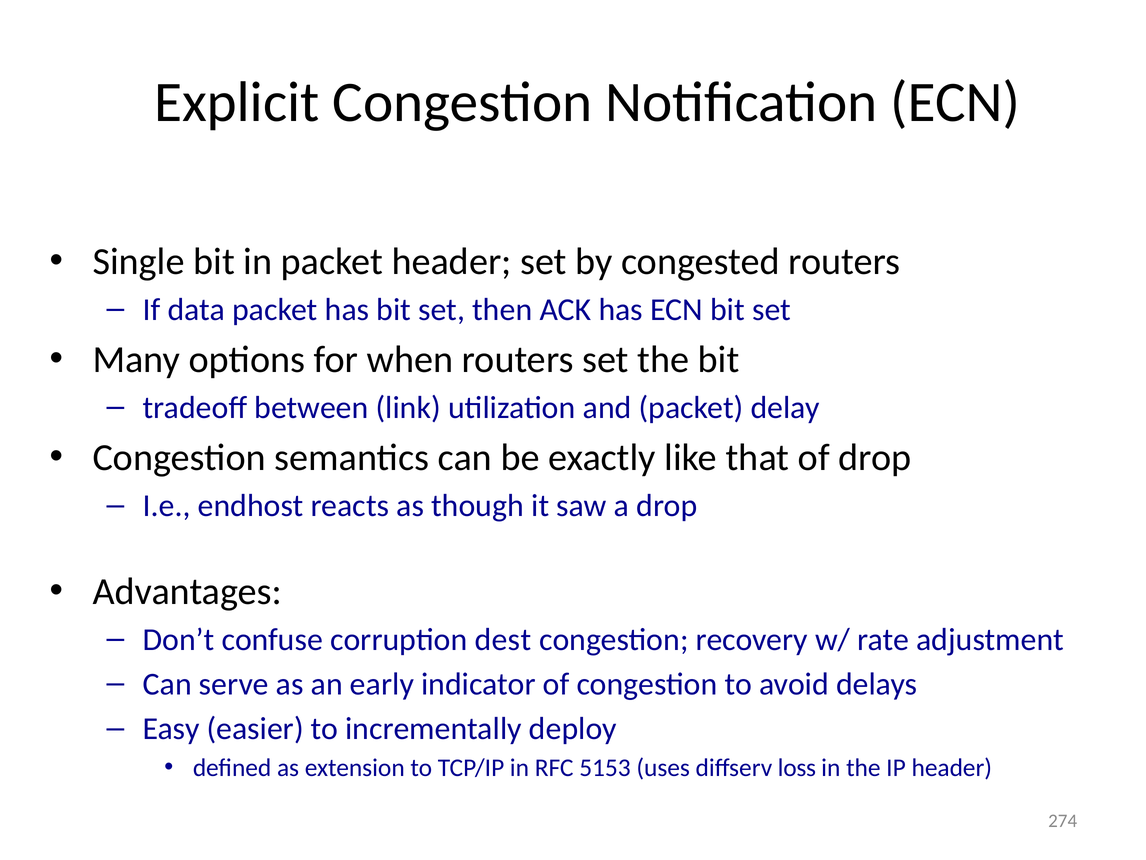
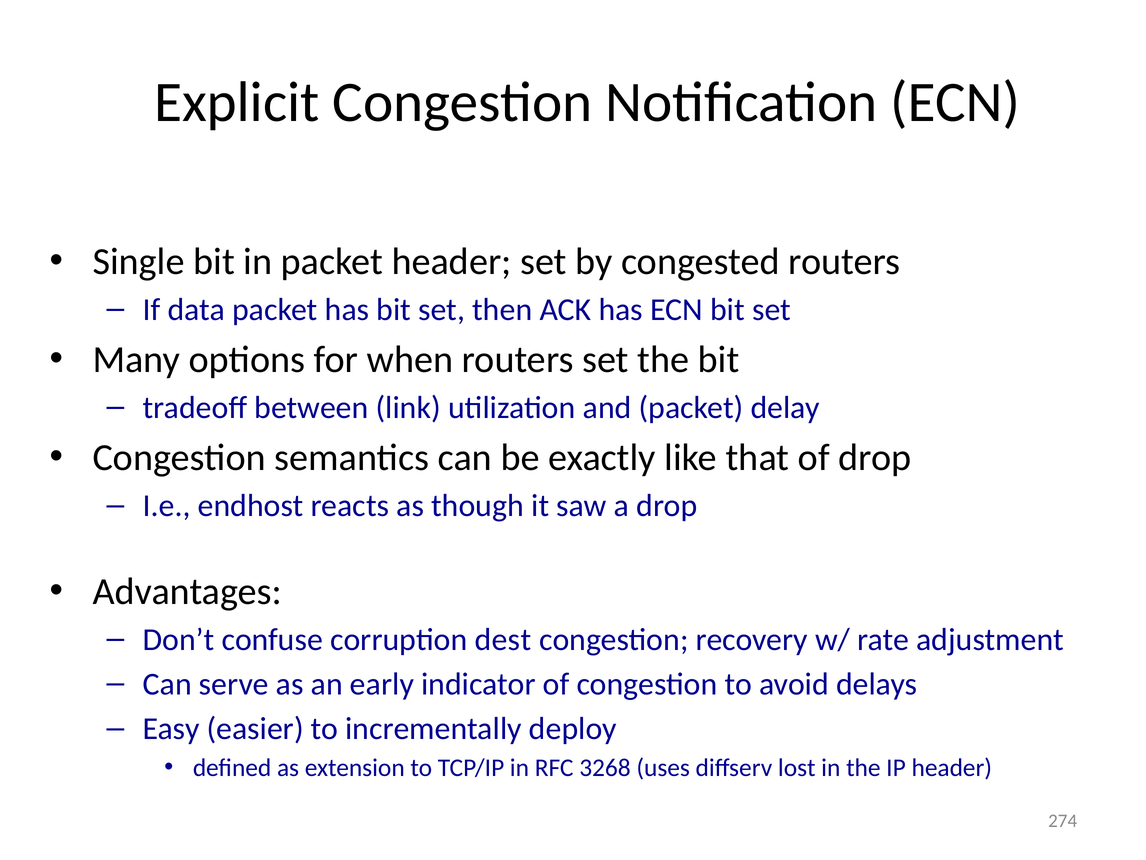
5153: 5153 -> 3268 (605, 767)
loss: loss -> lost (797, 767)
